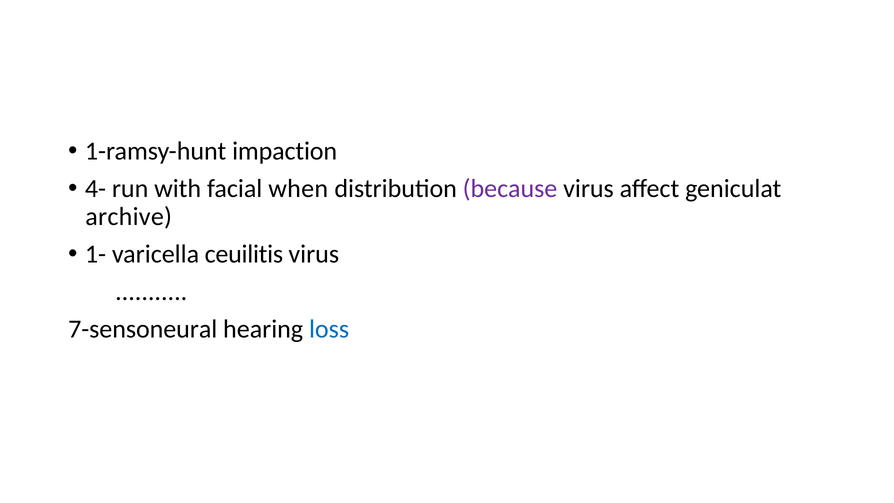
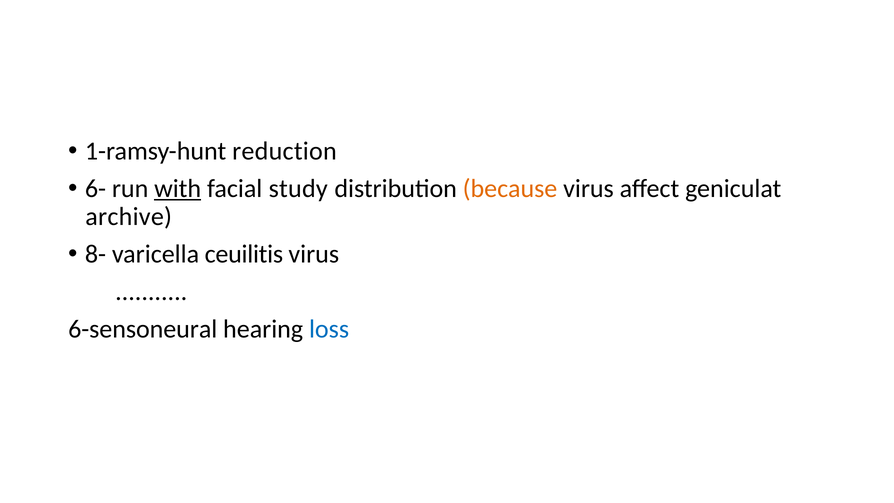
impaction: impaction -> reduction (284, 151)
4-: 4- -> 6- (96, 189)
with underline: none -> present (178, 189)
when: when -> study (298, 189)
because colour: purple -> orange (510, 189)
1-: 1- -> 8- (96, 254)
7-sensoneural: 7-sensoneural -> 6-sensoneural (143, 329)
